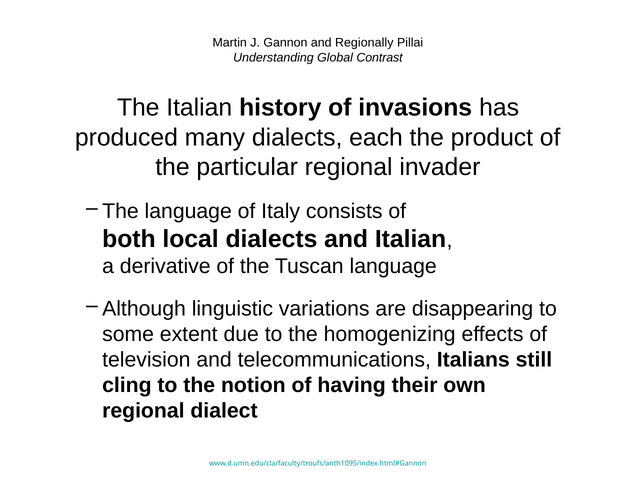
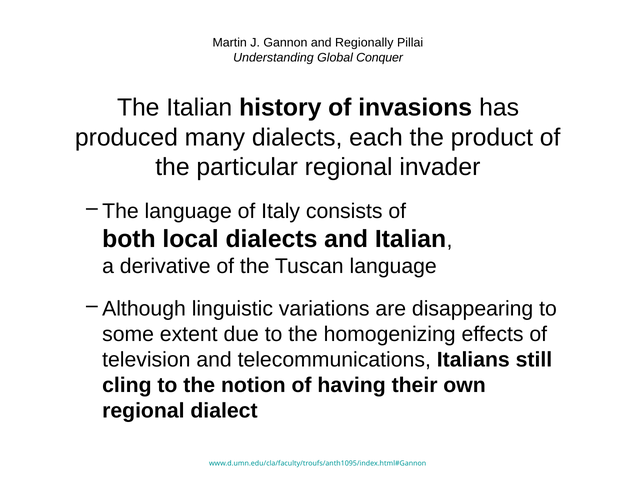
Contrast: Contrast -> Conquer (380, 58)
